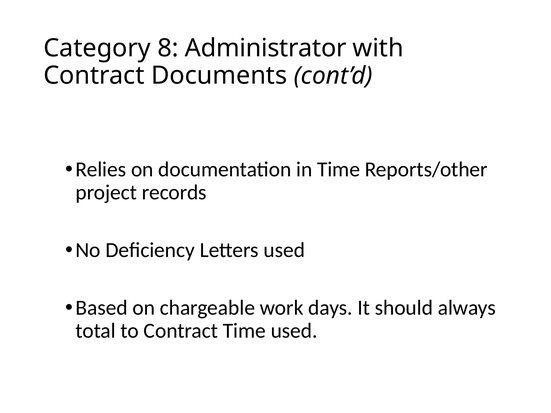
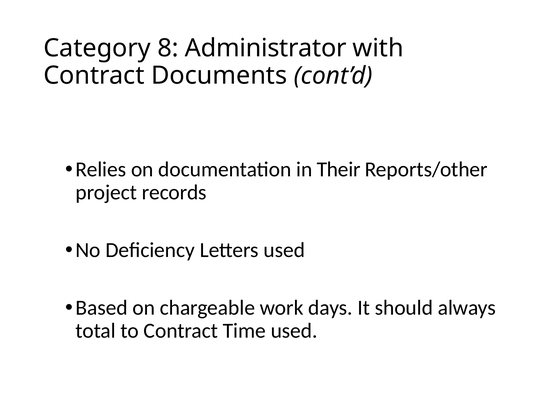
in Time: Time -> Their (339, 170)
